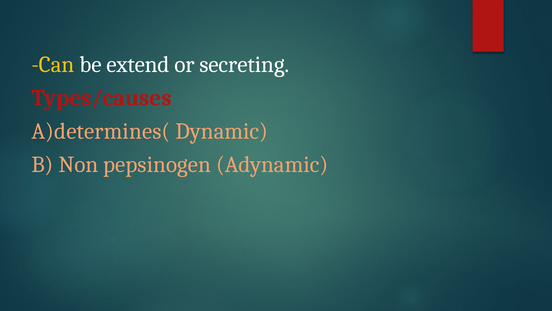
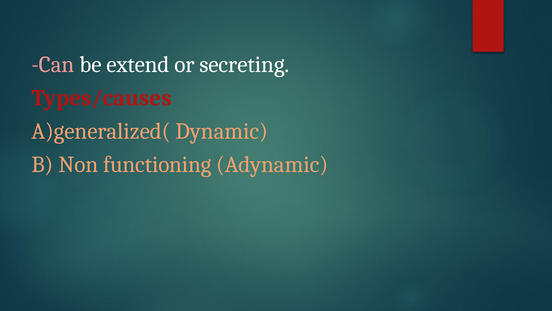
Can colour: yellow -> pink (53, 64)
A)determines(: A)determines( -> A)generalized( (101, 131)
pepsinogen: pepsinogen -> functioning (157, 164)
